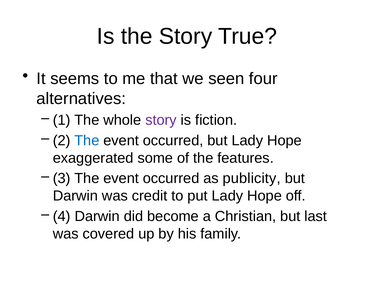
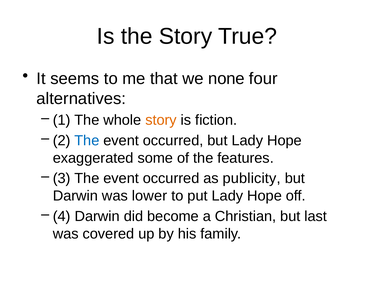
seen: seen -> none (226, 78)
story colour: purple -> orange (161, 120)
credit: credit -> lower (150, 196)
